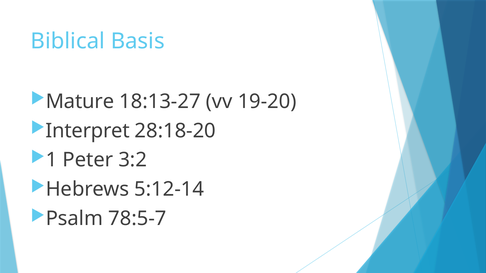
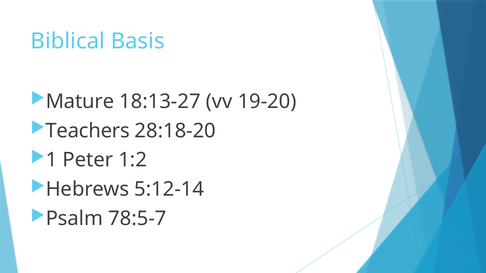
Interpret: Interpret -> Teachers (88, 131)
3:2: 3:2 -> 1:2 (133, 160)
